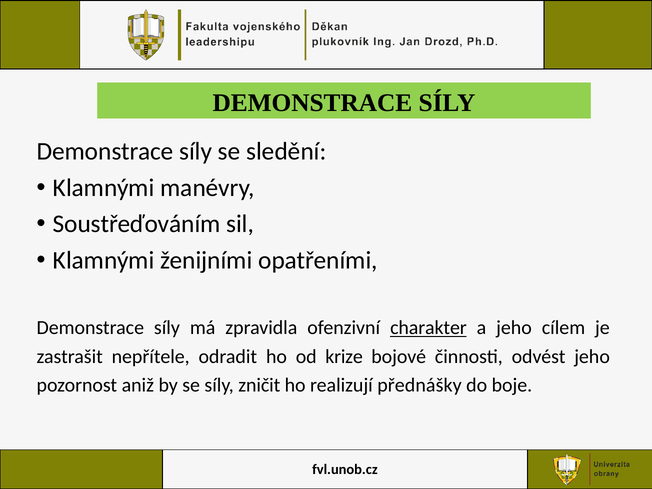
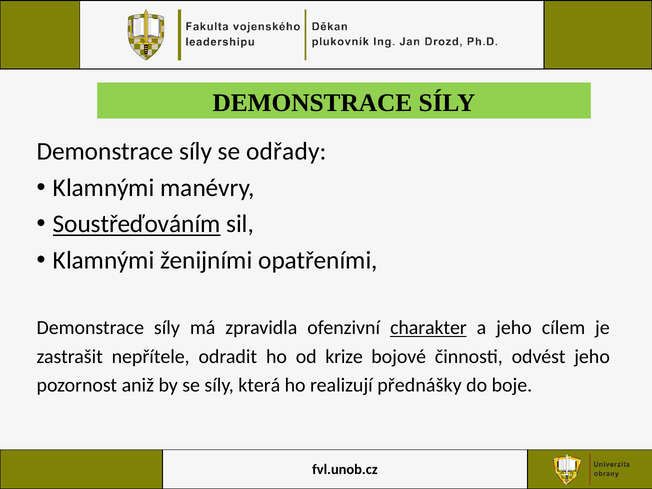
sledění: sledění -> odřady (286, 151)
Soustřeďováním underline: none -> present (137, 224)
zničit: zničit -> která (259, 385)
